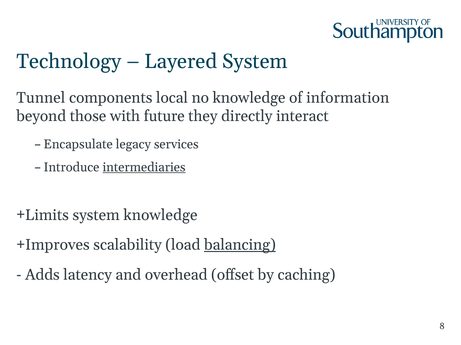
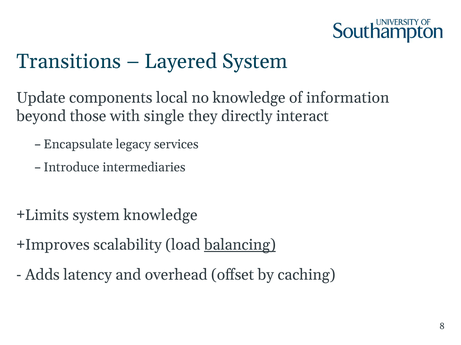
Technology: Technology -> Transitions (69, 61)
Tunnel: Tunnel -> Update (41, 98)
future: future -> single (164, 116)
intermediaries underline: present -> none (144, 168)
